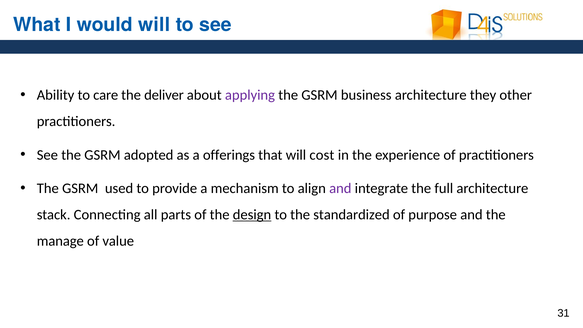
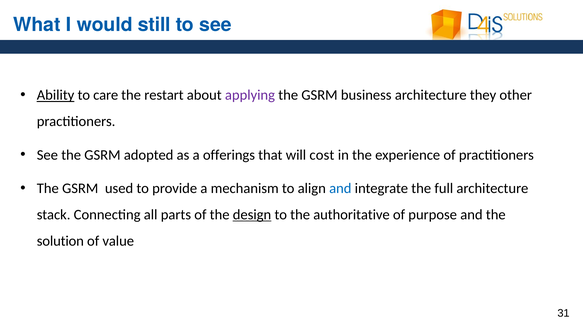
would will: will -> still (154, 25)
Ability underline: none -> present (56, 95)
deliver: deliver -> restart (164, 95)
and colour: purple -> blue (340, 188)
standardized: standardized -> authoritative (352, 215)
manage: manage -> solution (60, 241)
